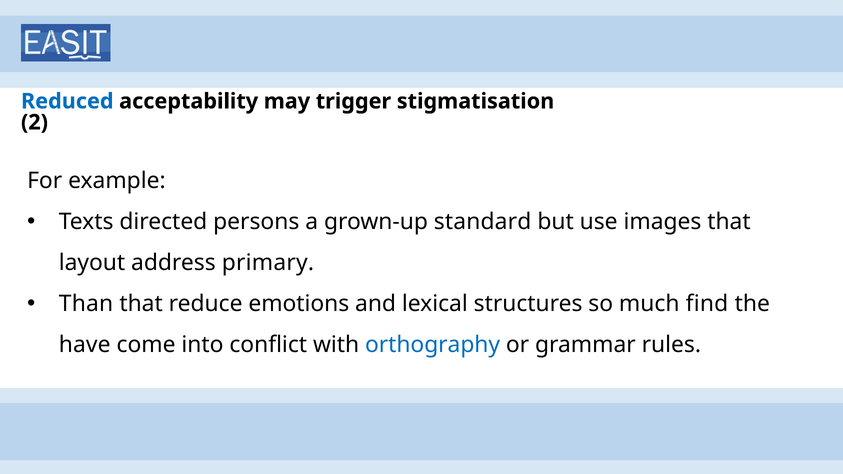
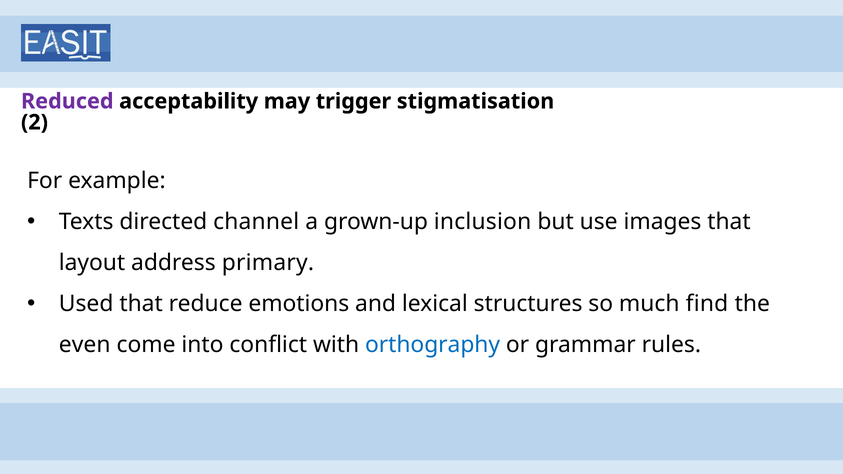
Reduced colour: blue -> purple (67, 101)
persons: persons -> channel (256, 222)
standard: standard -> inclusion (483, 222)
Than: Than -> Used (86, 304)
have: have -> even (85, 345)
